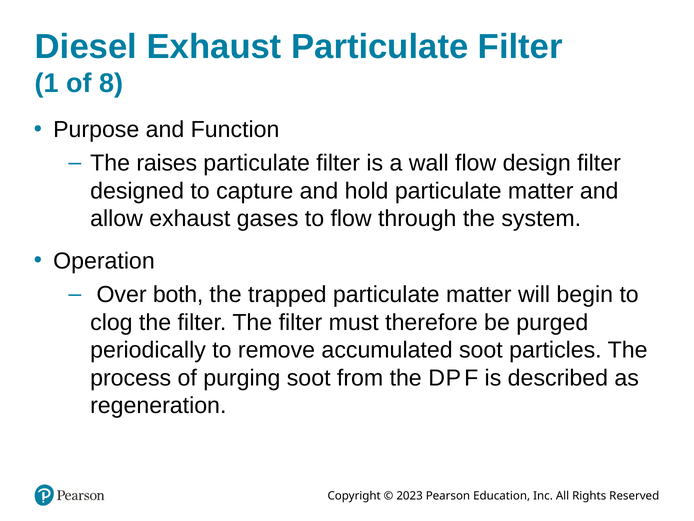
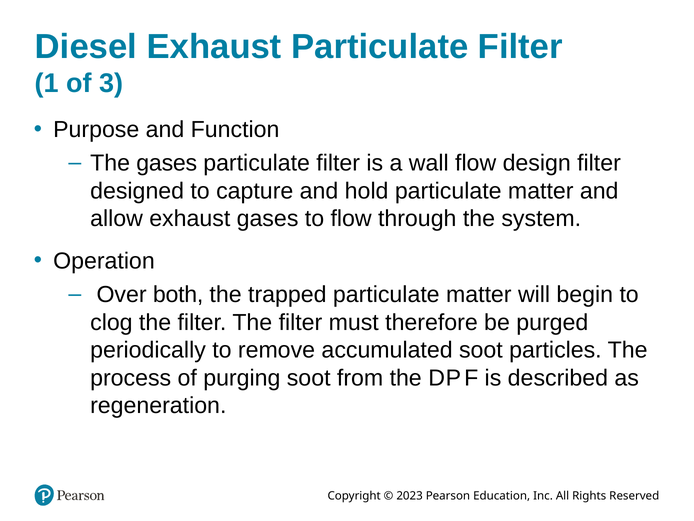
8: 8 -> 3 (111, 83)
The raises: raises -> gases (167, 163)
